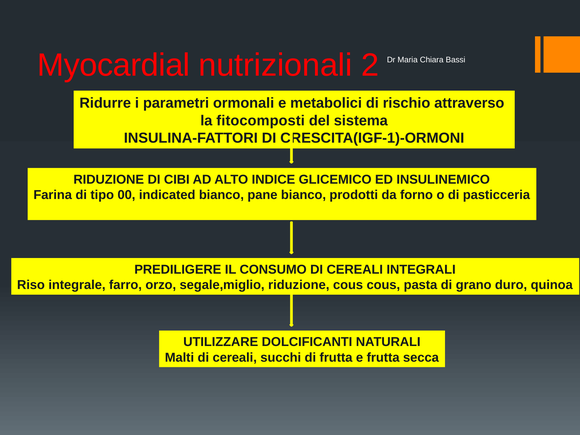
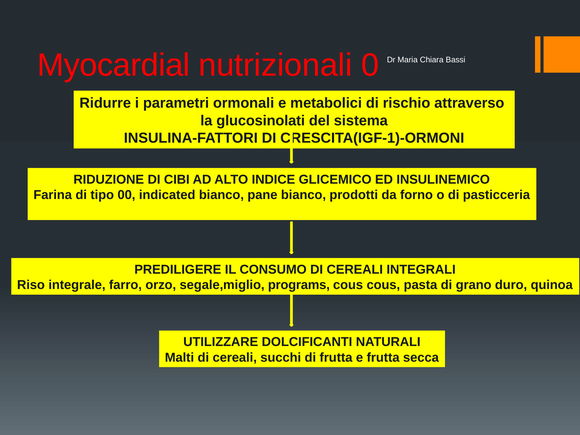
2: 2 -> 0 (370, 65)
fitocomposti: fitocomposti -> glucosinolati (261, 121)
segale,miglio riduzione: riduzione -> programs (299, 285)
